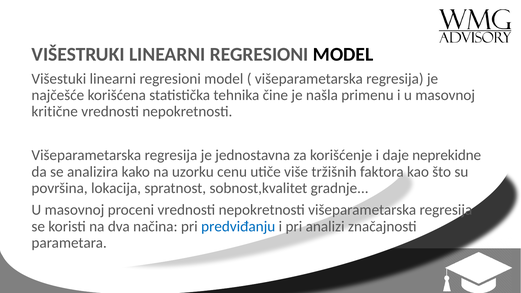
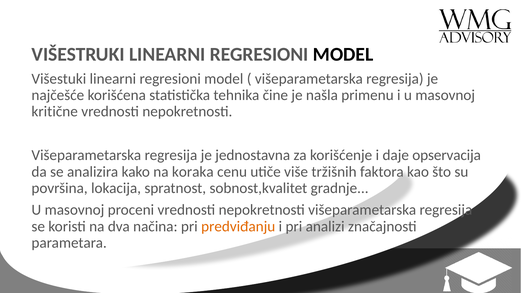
neprekidne: neprekidne -> opservacija (447, 155)
uzorku: uzorku -> koraka (193, 172)
predviđanju colour: blue -> orange (238, 226)
